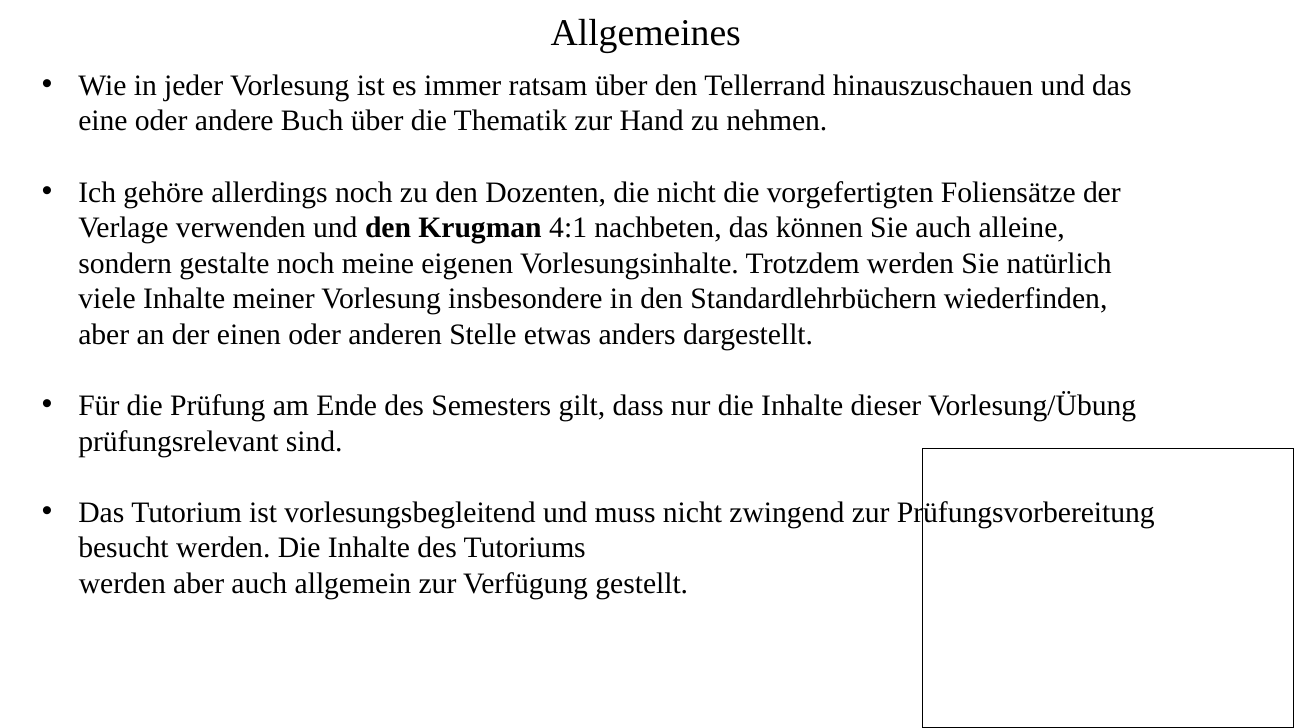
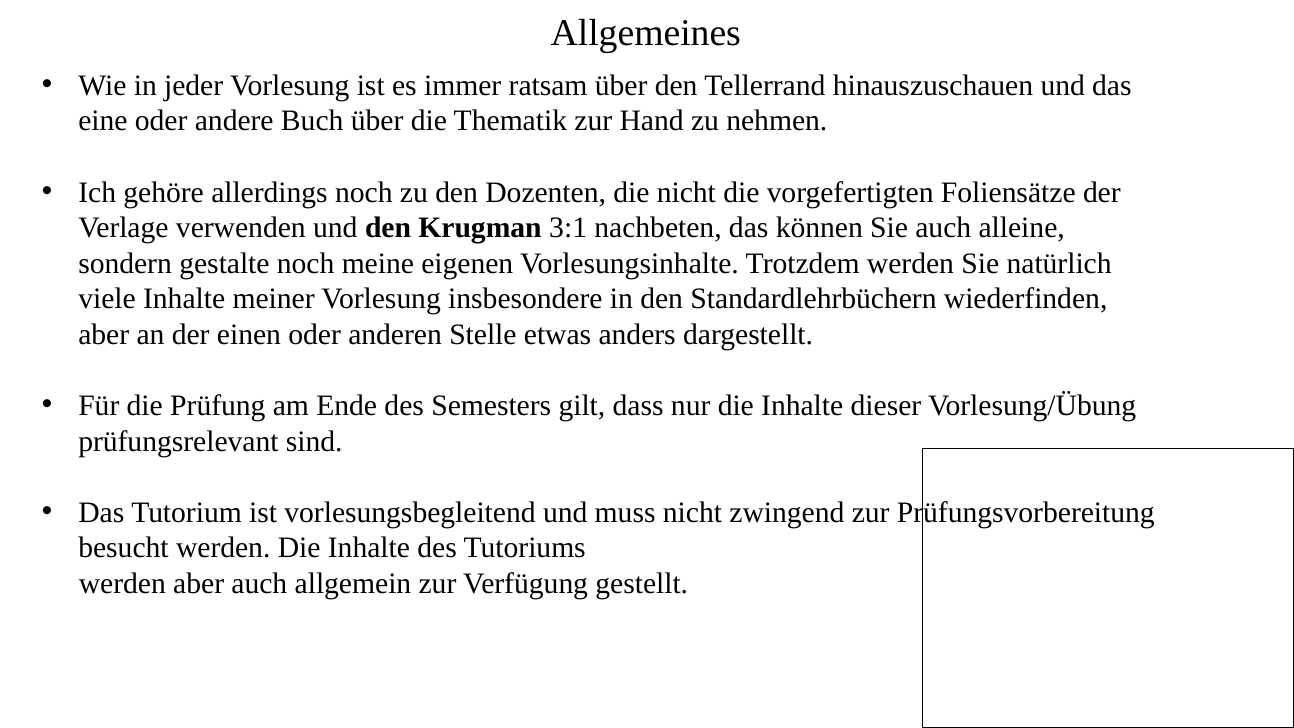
4:1: 4:1 -> 3:1 (568, 228)
